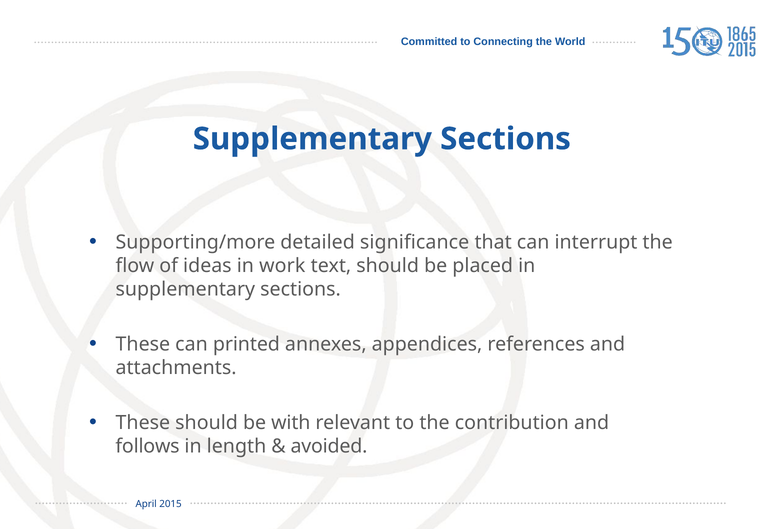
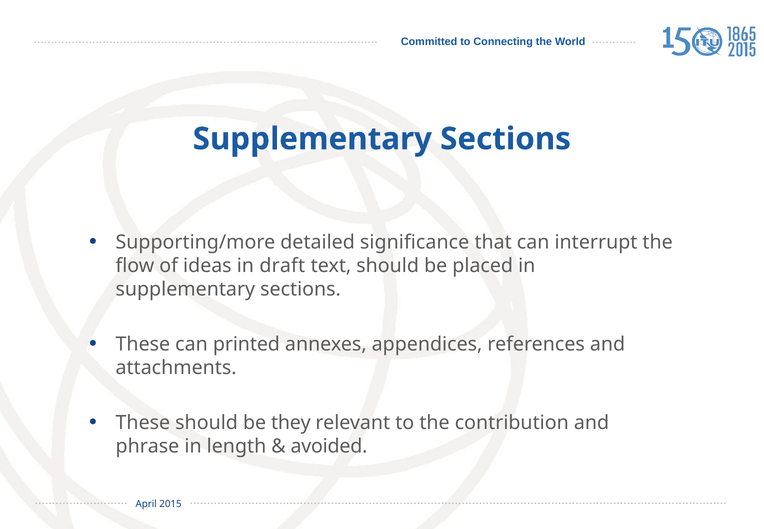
work: work -> draft (282, 266)
with: with -> they (291, 423)
follows: follows -> phrase (147, 446)
